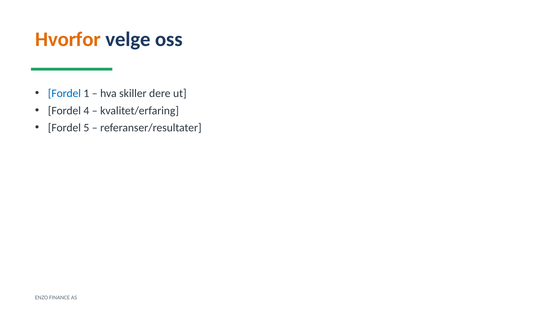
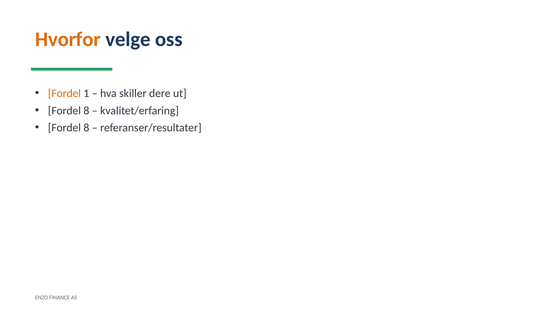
Fordel colour: blue -> orange (64, 93)
4: 4 -> 8 (86, 111)
5: 5 -> 8 (86, 128)
